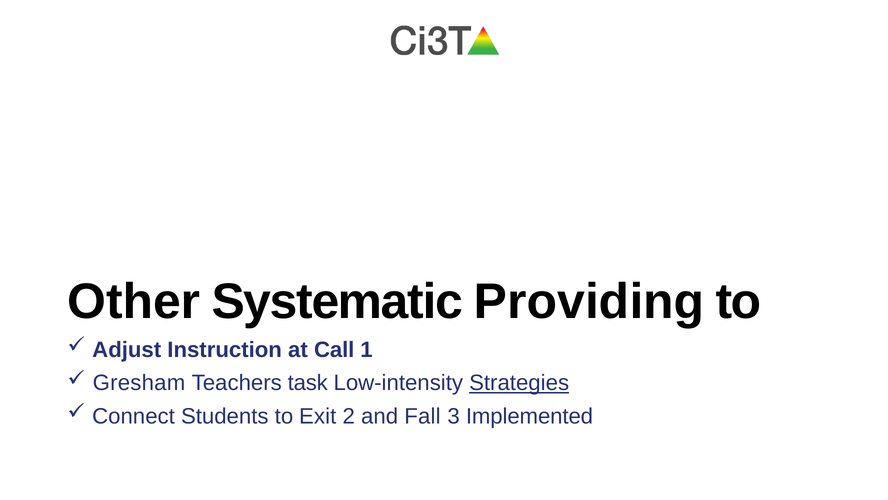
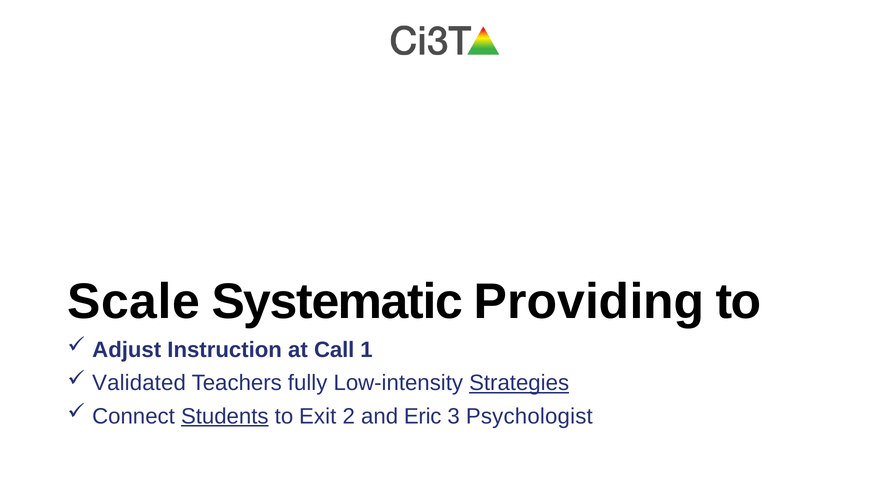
Other: Other -> Scale (134, 302)
Gresham: Gresham -> Validated (139, 383)
task: task -> fully (308, 383)
Students underline: none -> present (225, 416)
Fall: Fall -> Eric (423, 416)
Implemented: Implemented -> Psychologist (529, 416)
